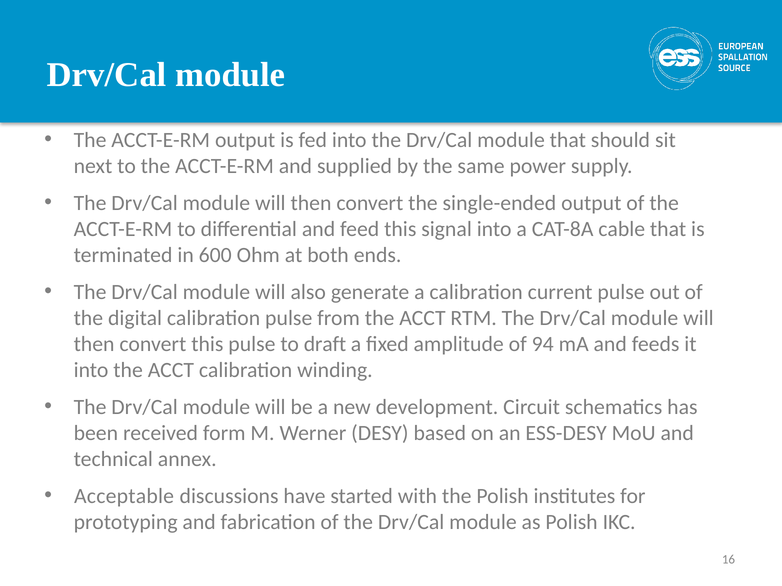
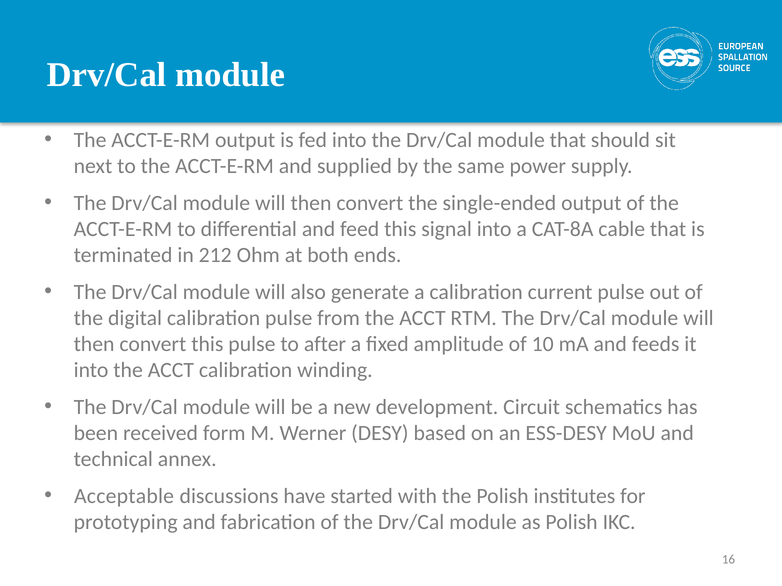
600: 600 -> 212 (215, 255)
draft: draft -> after (325, 344)
94: 94 -> 10 (543, 344)
